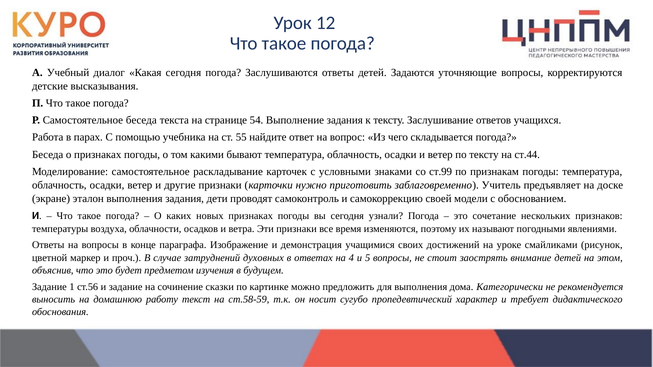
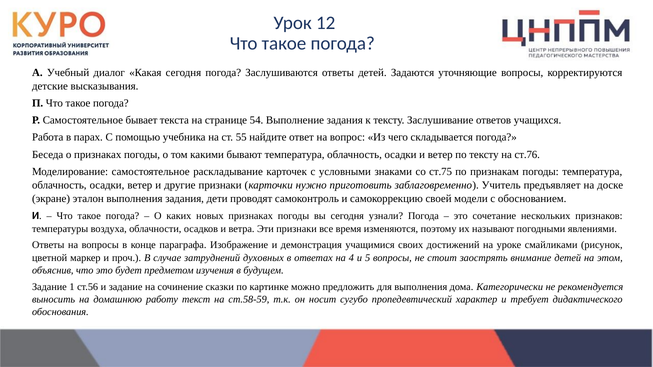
Самостоятельное беседа: беседа -> бывает (141, 120)
ст.44: ст.44 -> ст.76 (527, 155)
ст.99: ст.99 -> ст.75 (441, 172)
